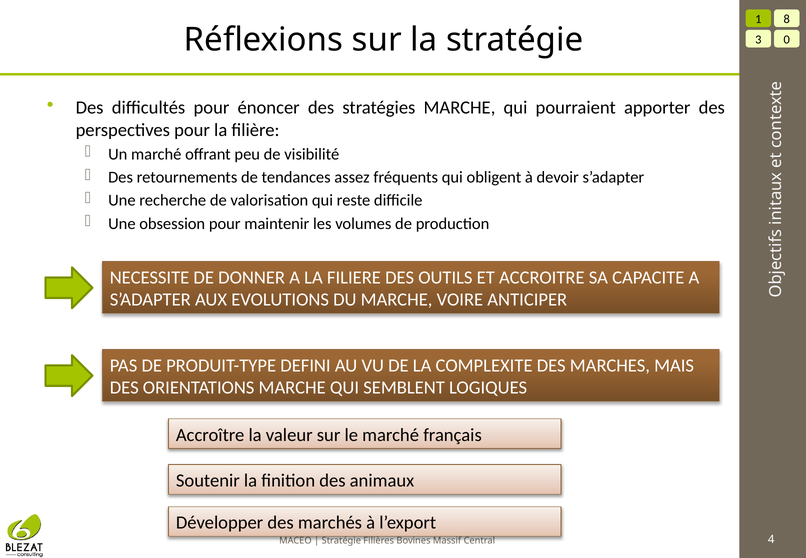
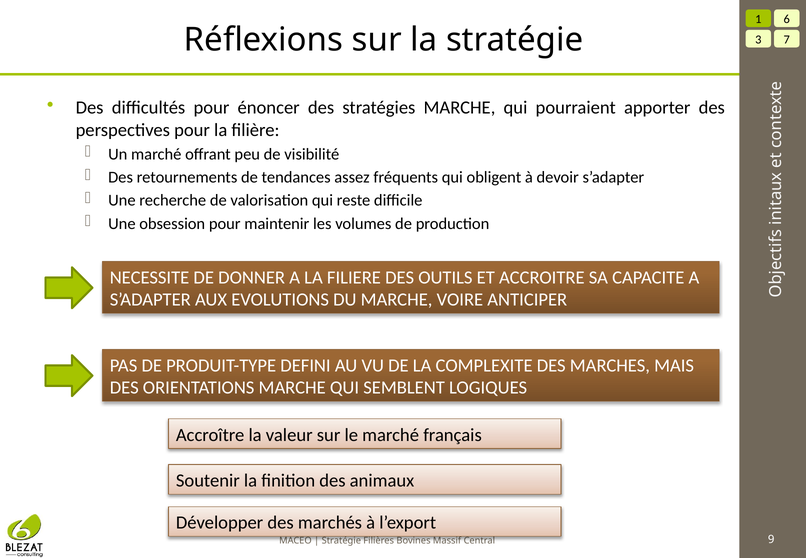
8: 8 -> 6 (787, 19)
0: 0 -> 7 (787, 39)
4: 4 -> 9 (771, 539)
